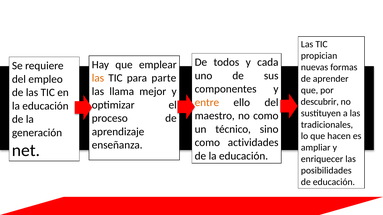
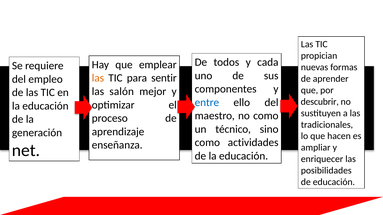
parte: parte -> sentir (164, 78)
llama: llama -> salón (122, 92)
entre colour: orange -> blue (207, 103)
